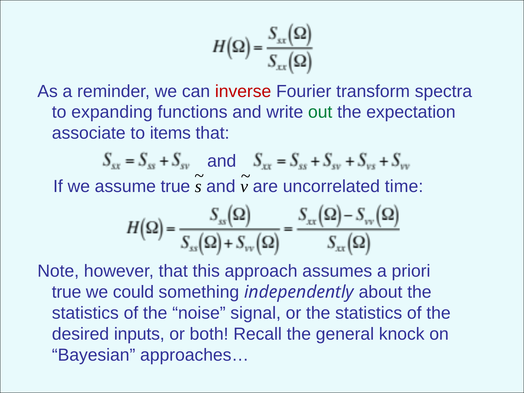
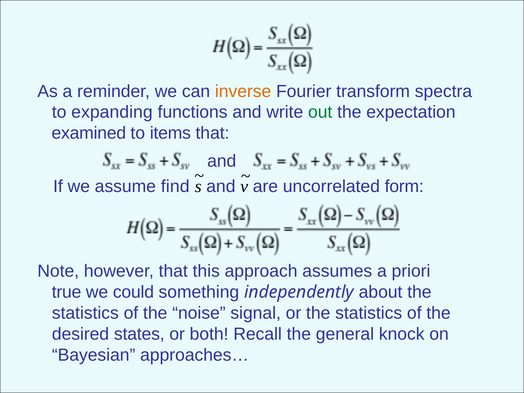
inverse colour: red -> orange (243, 91)
associate: associate -> examined (89, 133)
assume true: true -> find (175, 186)
time: time -> form (404, 186)
inputs: inputs -> states (139, 334)
